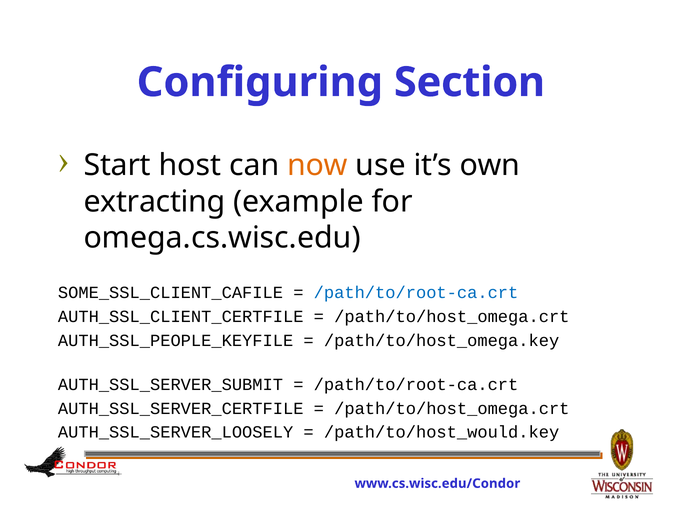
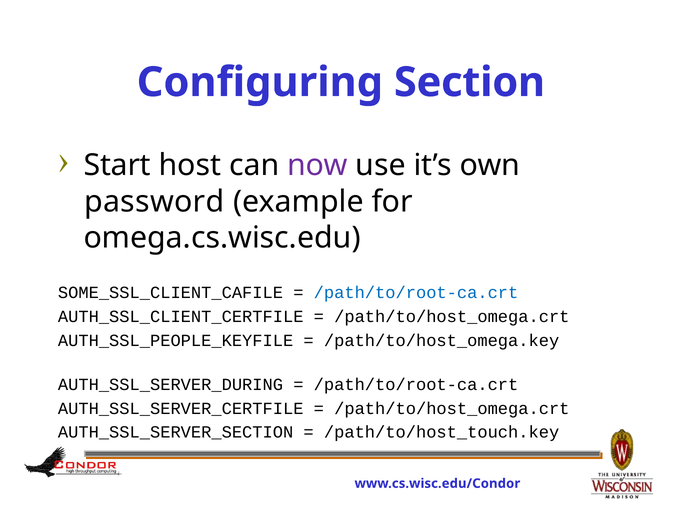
now colour: orange -> purple (317, 165)
extracting: extracting -> password (154, 202)
AUTH_SSL_SERVER_SUBMIT: AUTH_SSL_SERVER_SUBMIT -> AUTH_SSL_SERVER_DURING (171, 385)
AUTH_SSL_SERVER_LOOSELY: AUTH_SSL_SERVER_LOOSELY -> AUTH_SSL_SERVER_SECTION (176, 433)
/path/to/host_would.key: /path/to/host_would.key -> /path/to/host_touch.key (442, 433)
